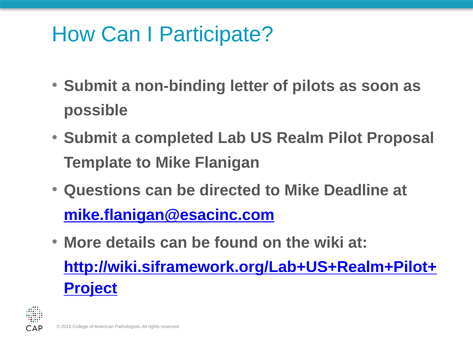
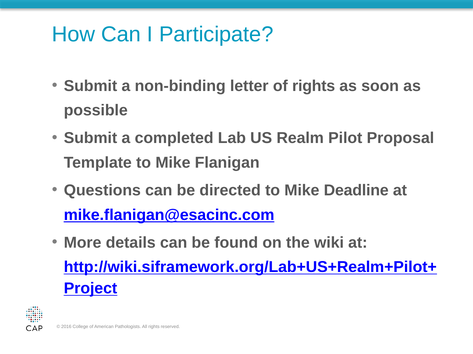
of pilots: pilots -> rights (314, 86)
